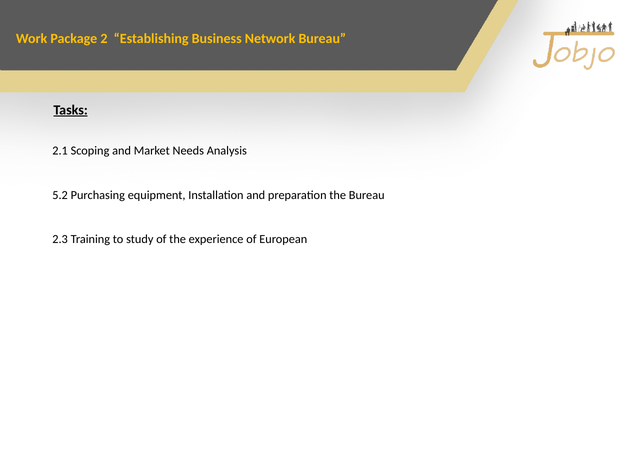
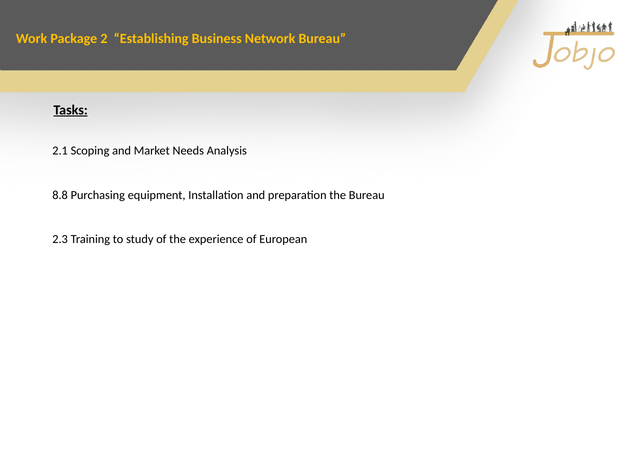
5.2: 5.2 -> 8.8 (60, 195)
